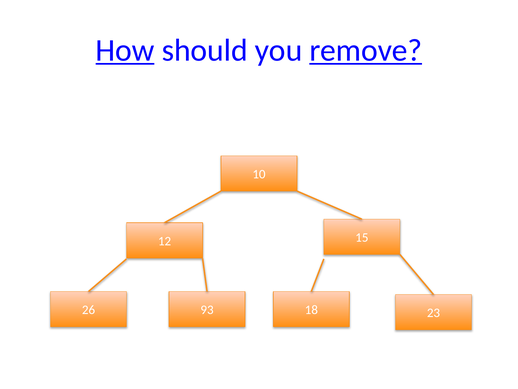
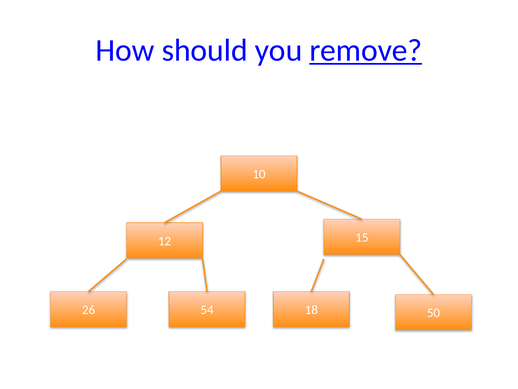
How underline: present -> none (125, 50)
93: 93 -> 54 (207, 310)
23: 23 -> 50 (433, 313)
